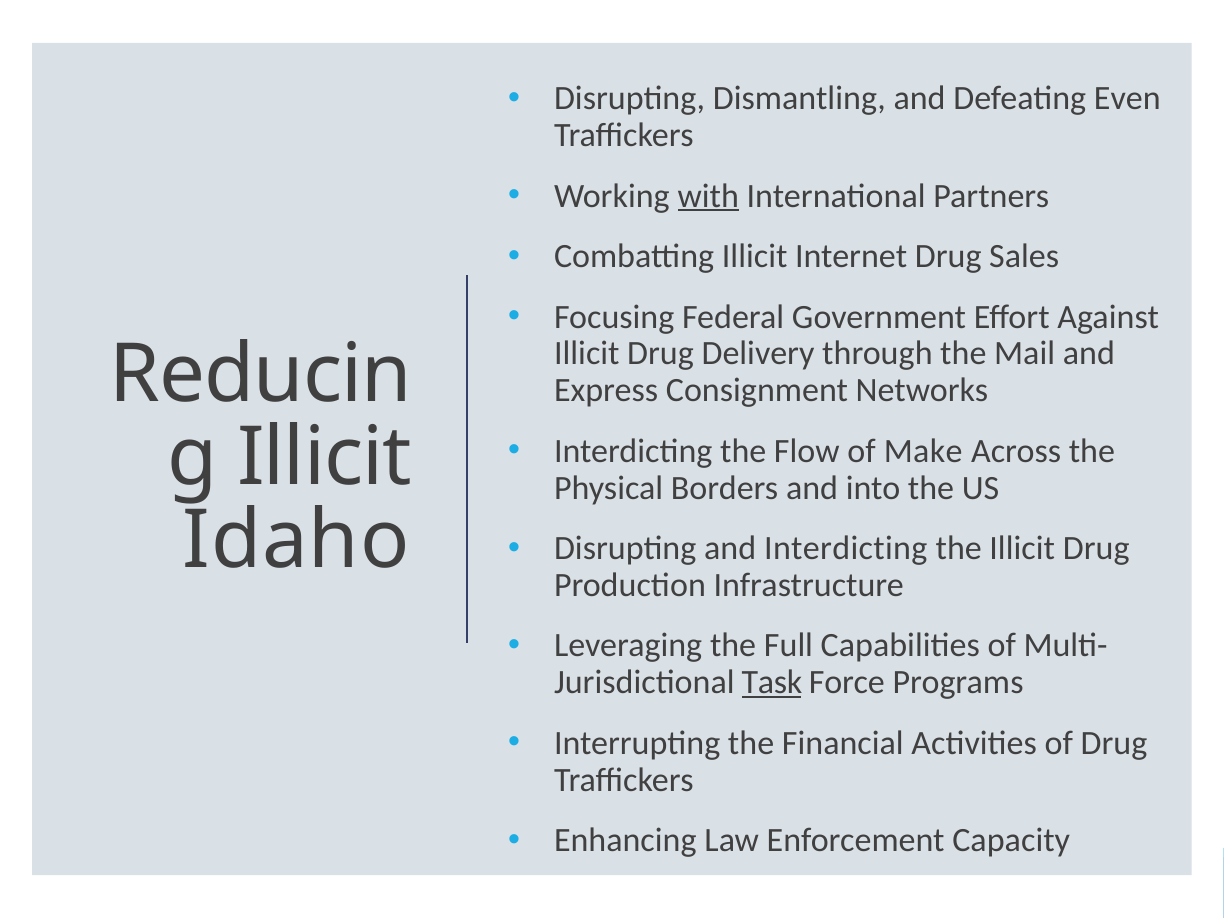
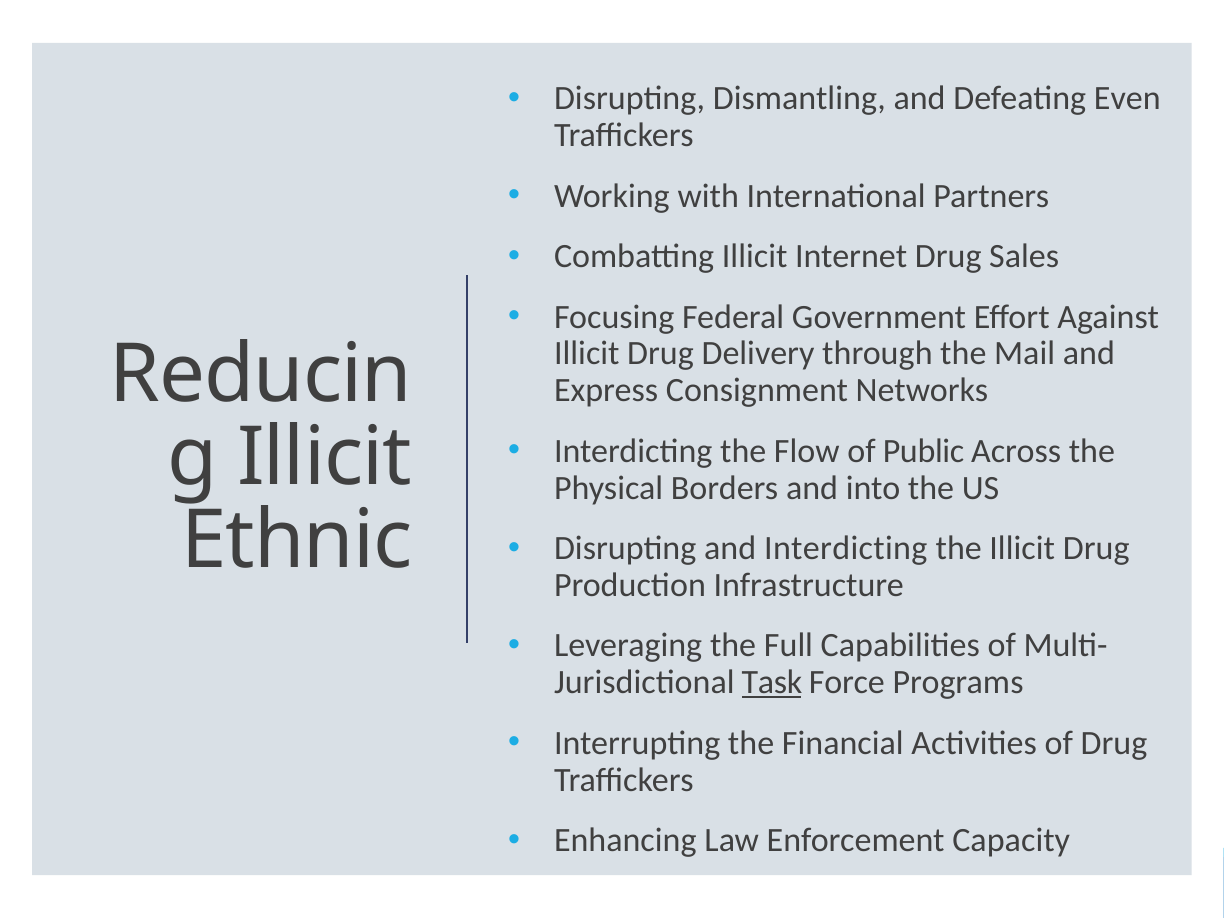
with underline: present -> none (708, 196)
Make: Make -> Public (924, 451)
Idaho: Idaho -> Ethnic (297, 541)
